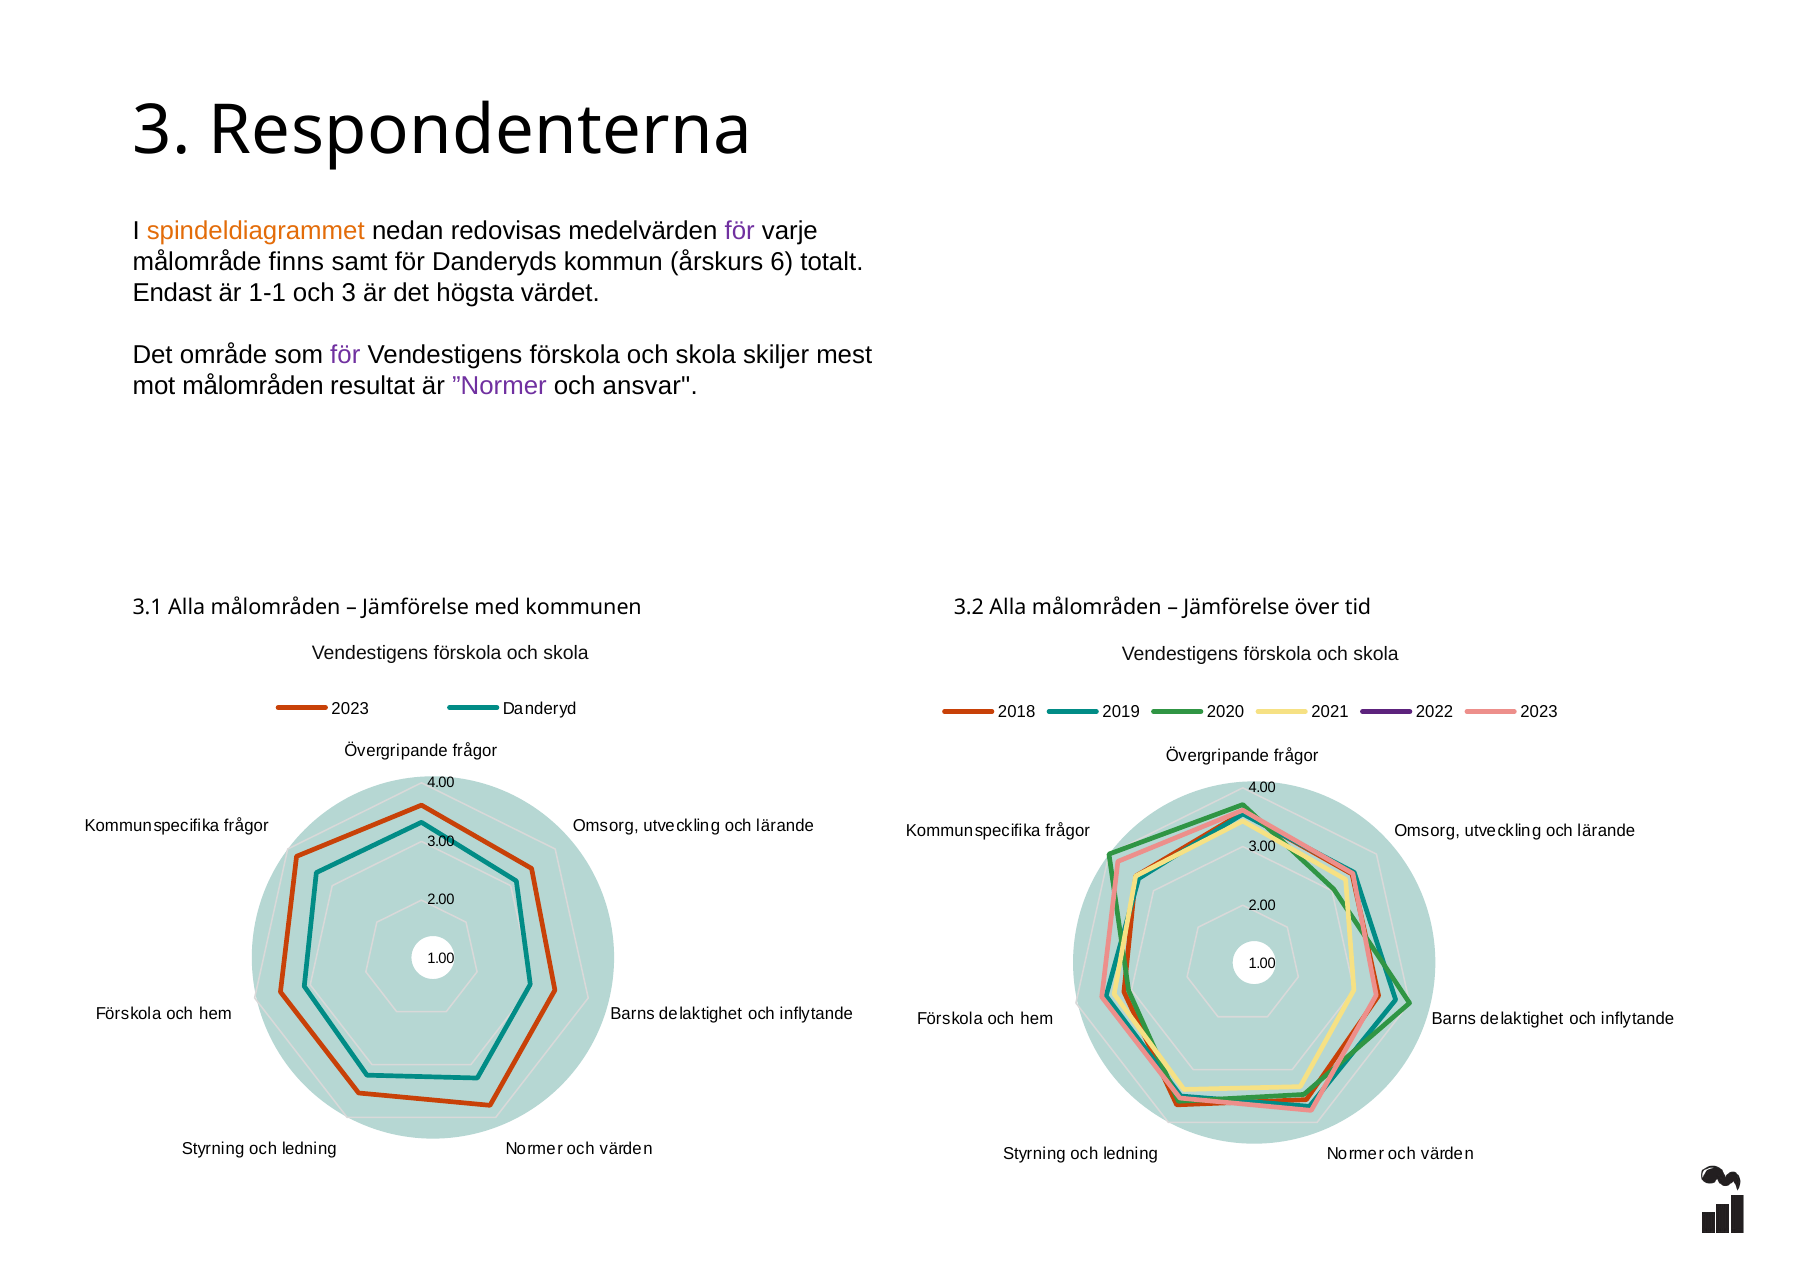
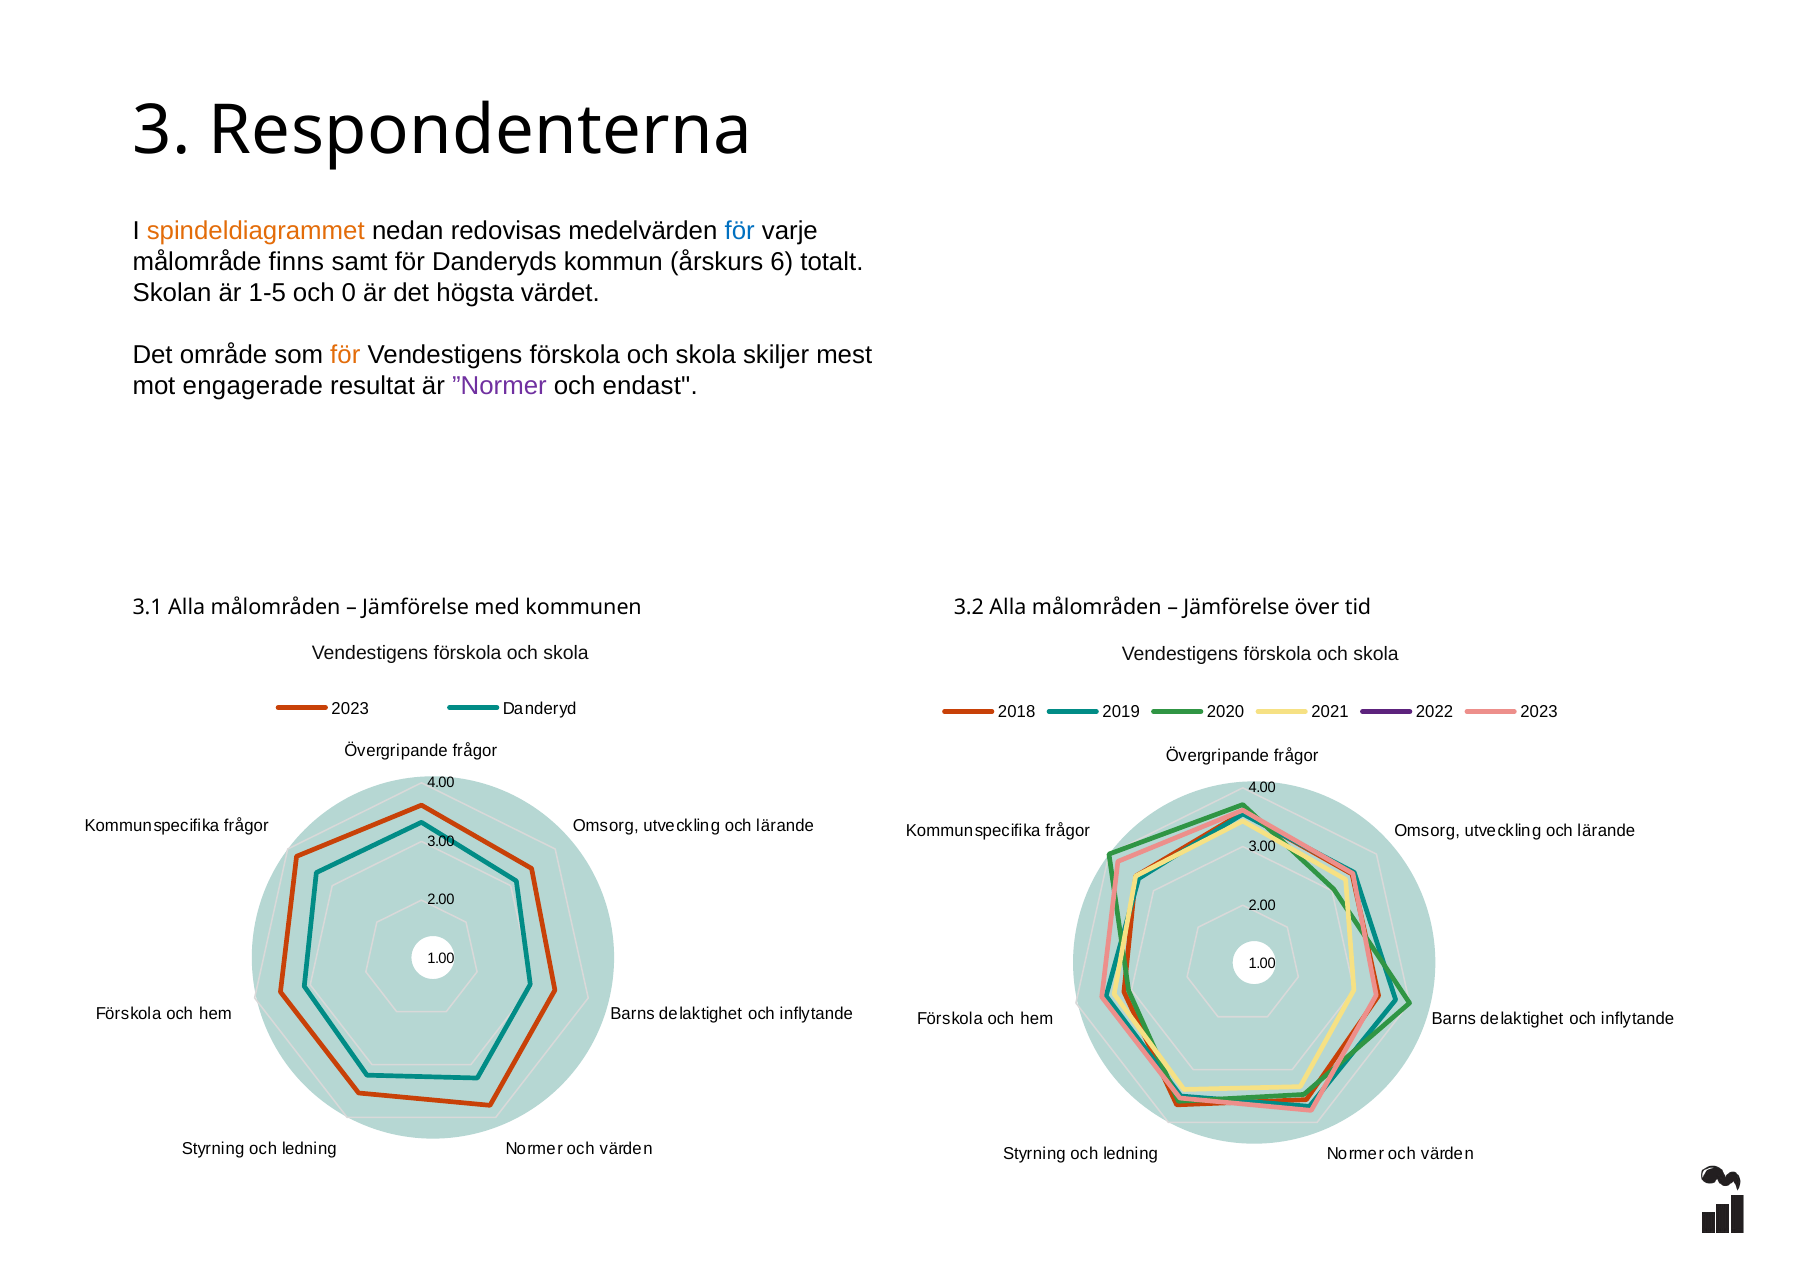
för colour: purple -> blue (740, 231)
Endast: Endast -> Skolan (172, 293)
1-1: 1-1 -> 1-5 (267, 293)
och 3: 3 -> 0 (349, 293)
för colour: purple -> orange (345, 355)
mot målområden: målområden -> engagerade (253, 386)
ansvar: ansvar -> endast (650, 386)
